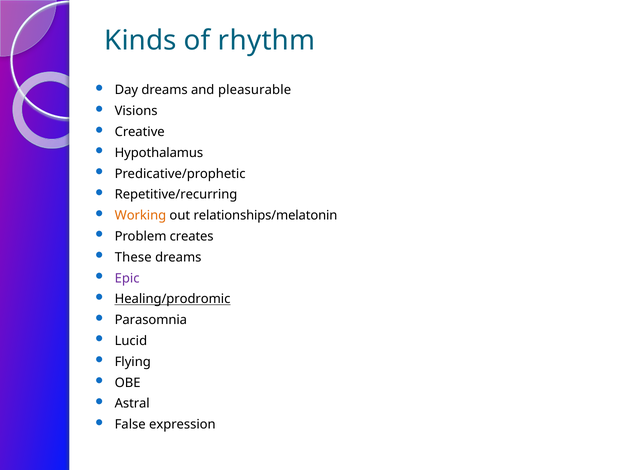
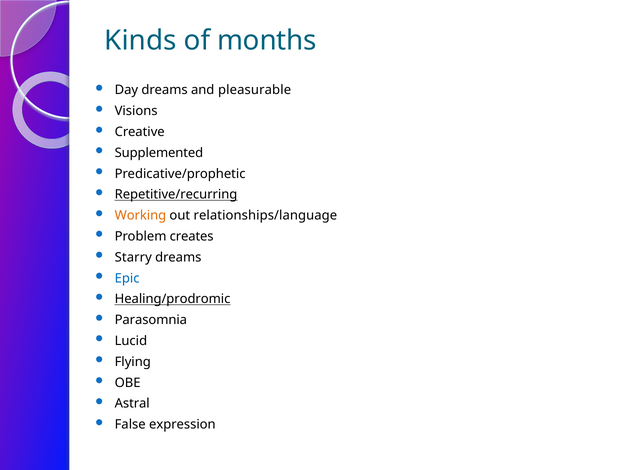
rhythm: rhythm -> months (267, 41)
Hypothalamus: Hypothalamus -> Supplemented (159, 153)
Repetitive/recurring underline: none -> present (176, 194)
relationships/melatonin: relationships/melatonin -> relationships/language (265, 215)
These: These -> Starry (133, 257)
Epic colour: purple -> blue (127, 278)
